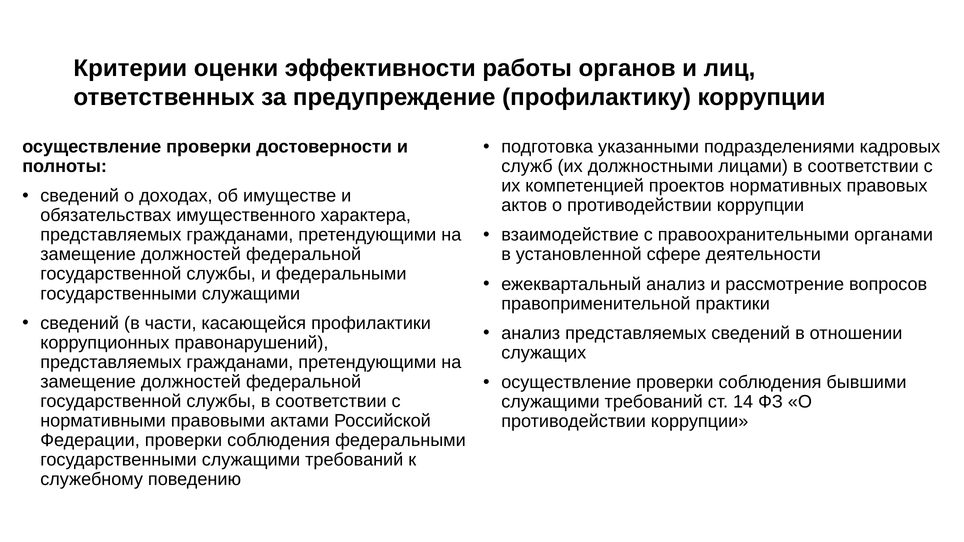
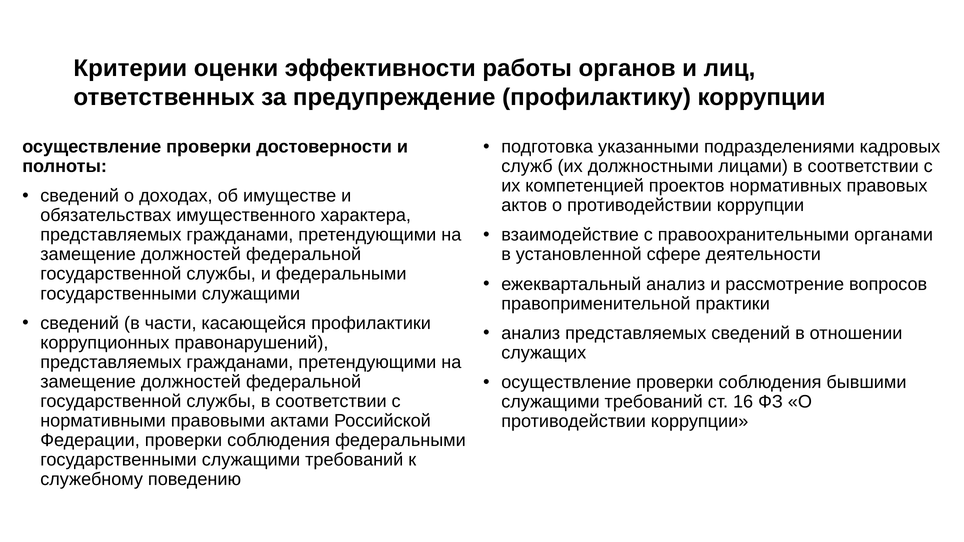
14: 14 -> 16 (743, 402)
